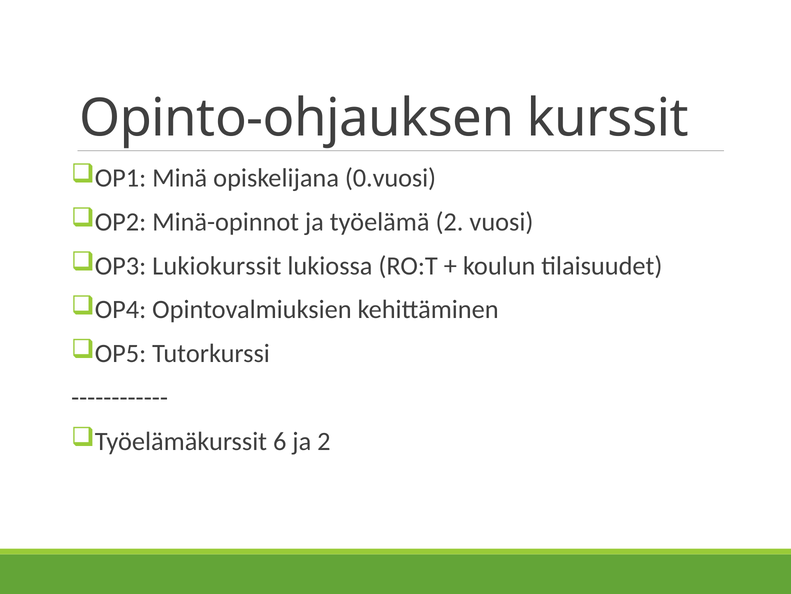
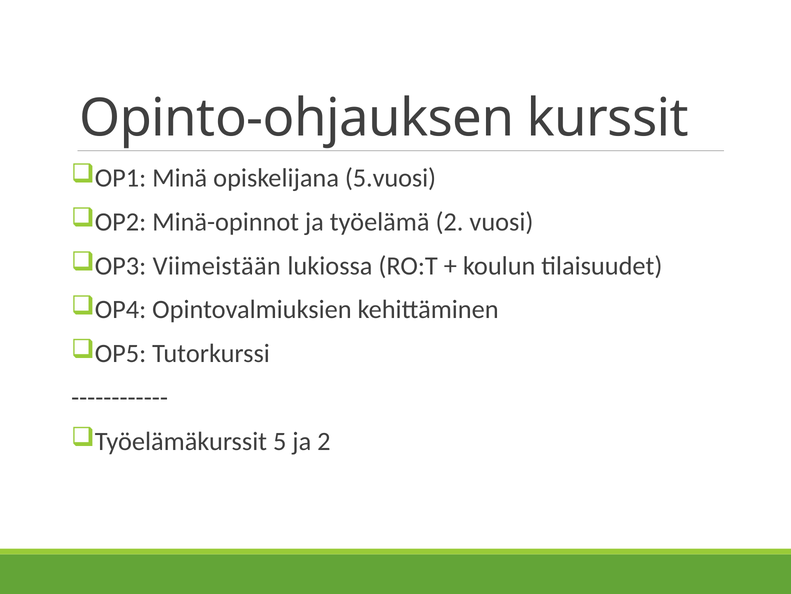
0.vuosi: 0.vuosi -> 5.vuosi (391, 178)
Lukiokurssit: Lukiokurssit -> Viimeistään (217, 265)
6: 6 -> 5 (280, 441)
